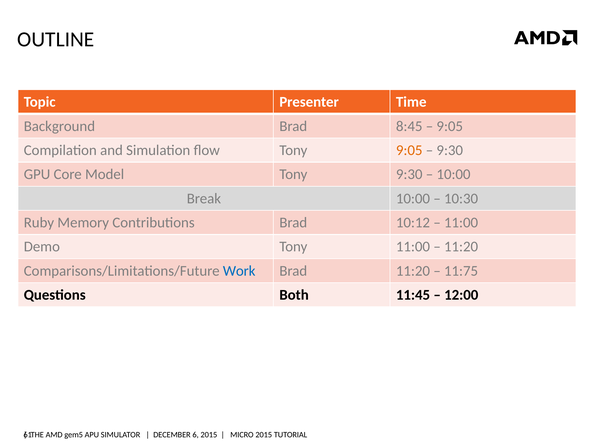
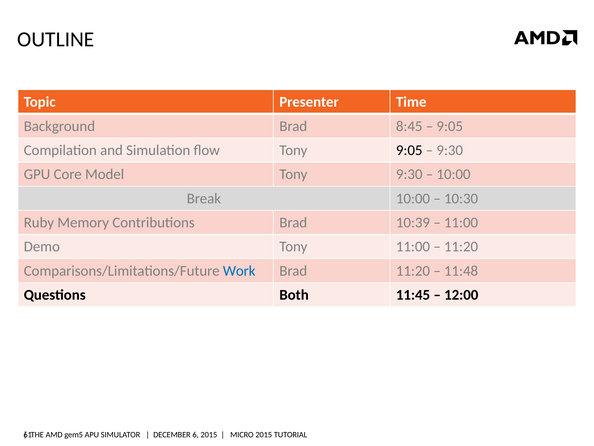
9:05 colour: orange -> black (409, 150)
10:12: 10:12 -> 10:39 (413, 222)
11:75: 11:75 -> 11:48 (461, 271)
